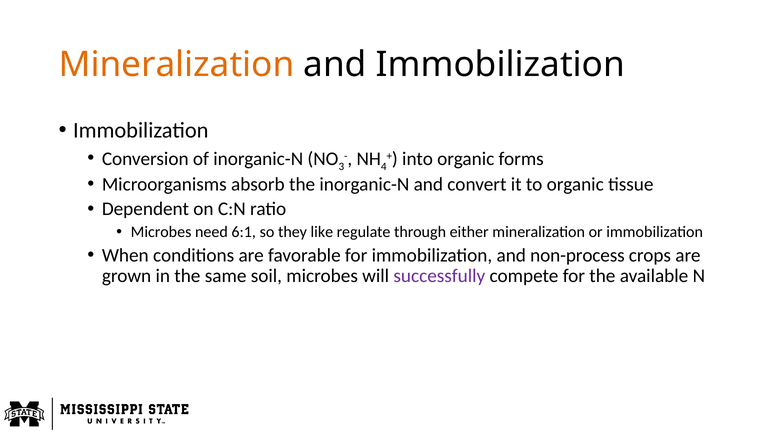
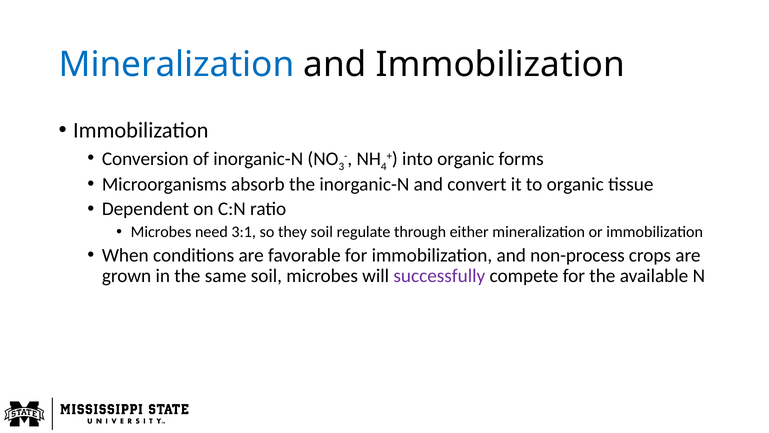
Mineralization colour: orange -> blue (176, 65)
6:1: 6:1 -> 3:1 (244, 232)
they like: like -> soil (322, 232)
